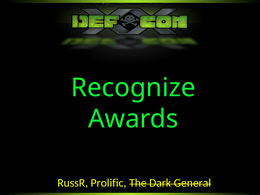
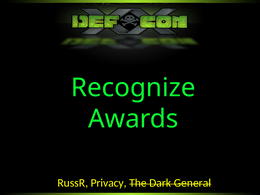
Prolific: Prolific -> Privacy (109, 183)
